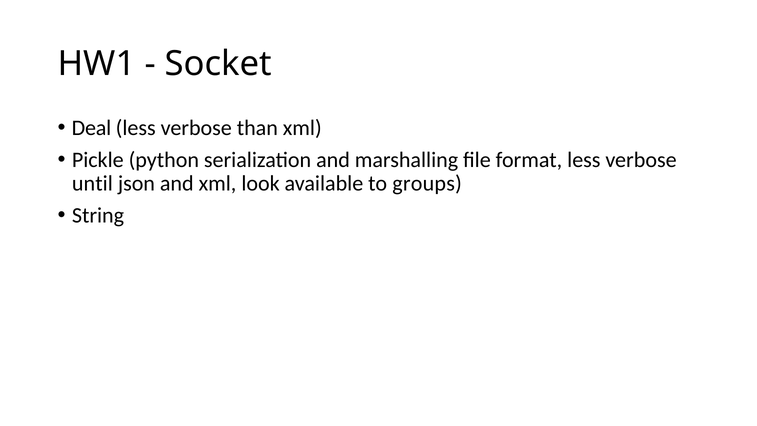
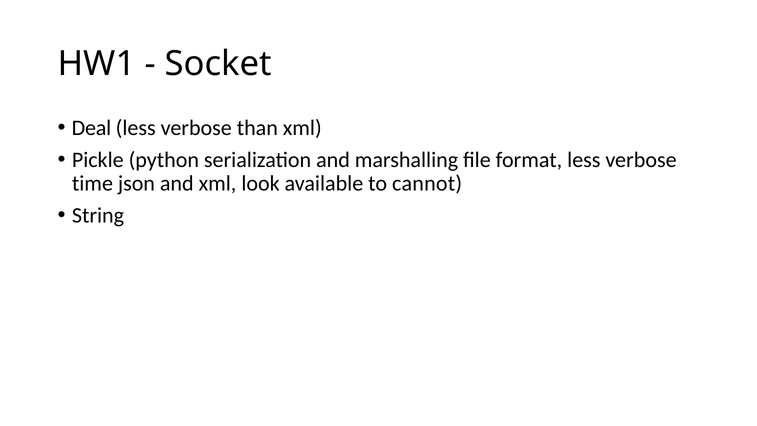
until: until -> time (92, 184)
groups: groups -> cannot (427, 184)
